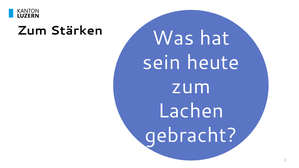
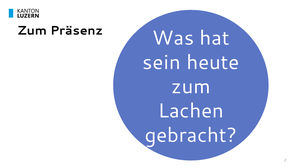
Stärken: Stärken -> Präsenz (77, 31)
